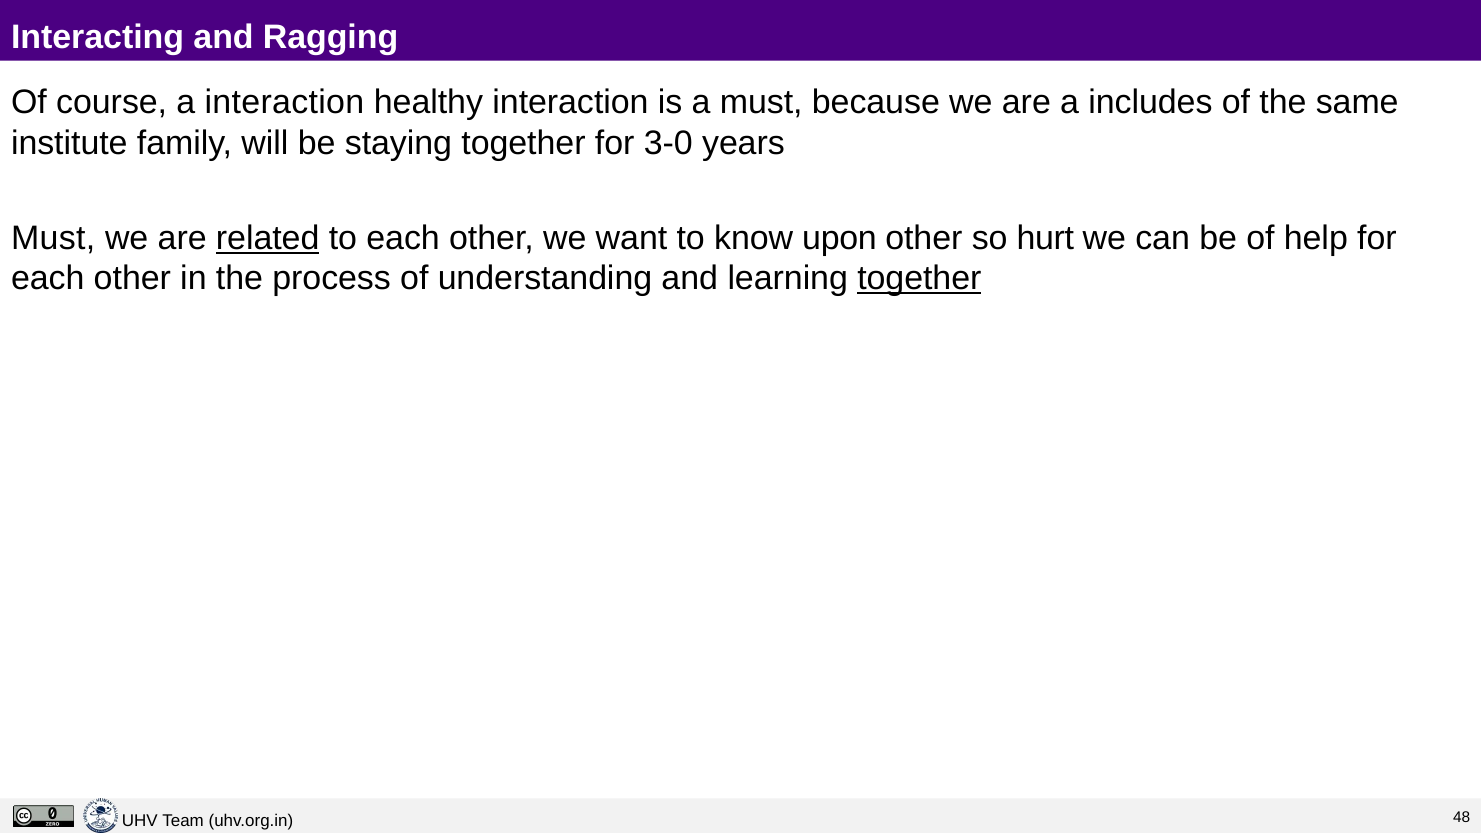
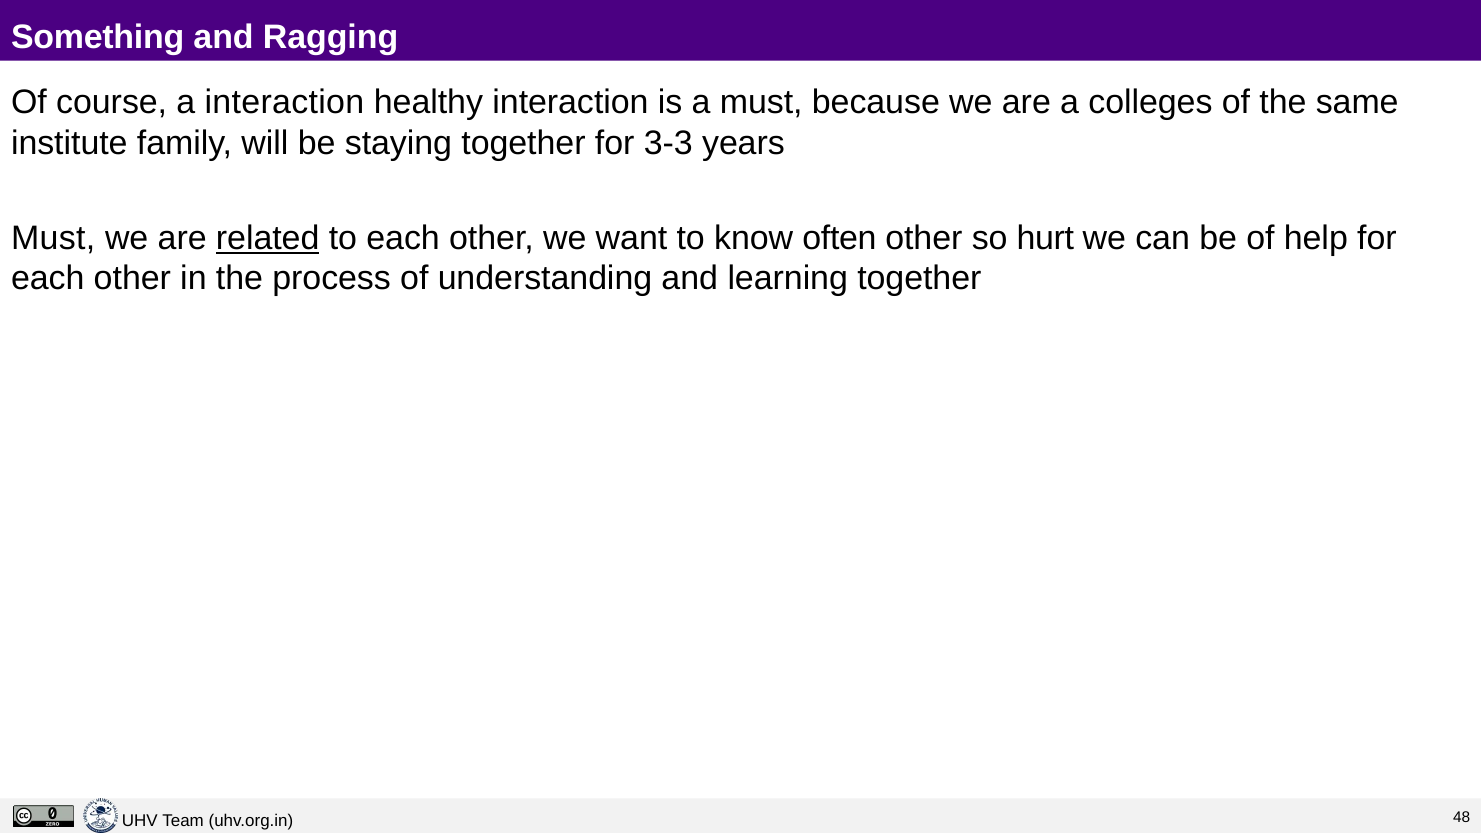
Interacting: Interacting -> Something (98, 38)
includes: includes -> colleges (1150, 102)
3-0: 3-0 -> 3-3 (668, 143)
upon: upon -> often (839, 238)
together underline: present -> none (919, 279)
